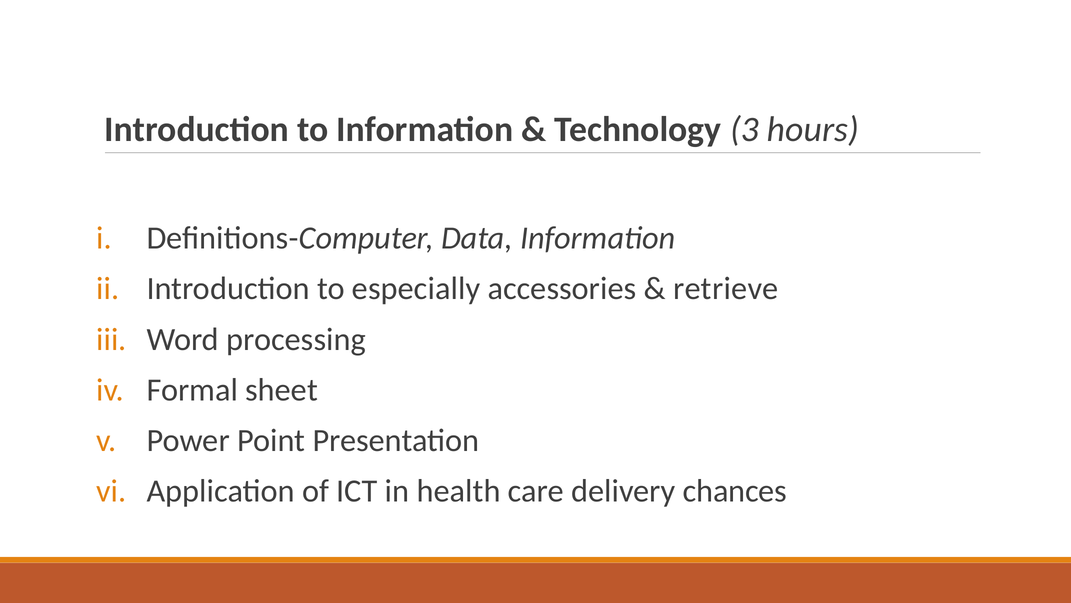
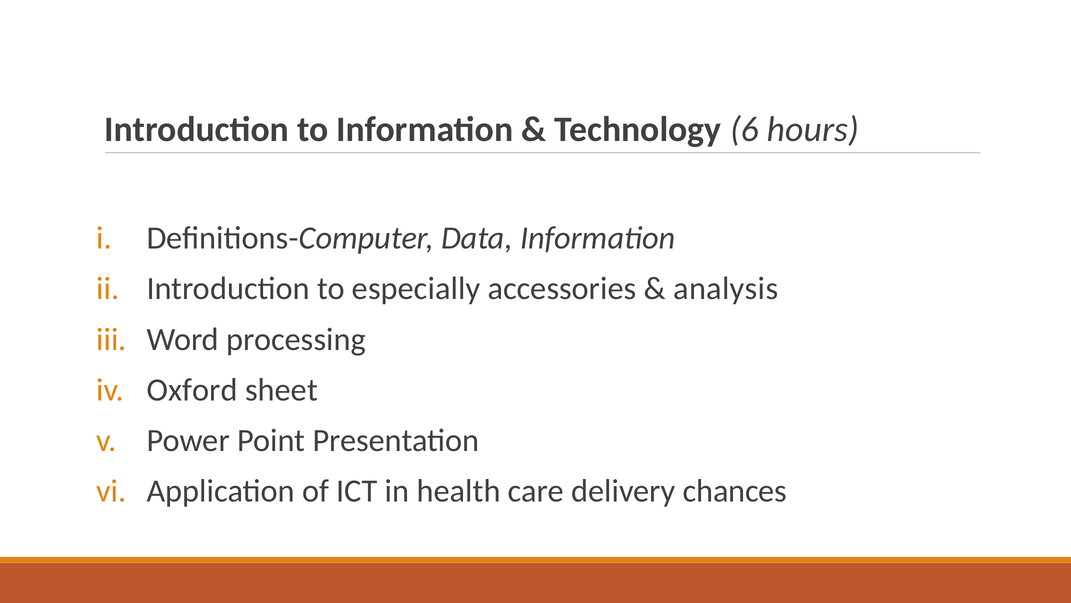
3: 3 -> 6 (744, 129)
retrieve: retrieve -> analysis (726, 288)
Formal: Formal -> Oxford (192, 390)
